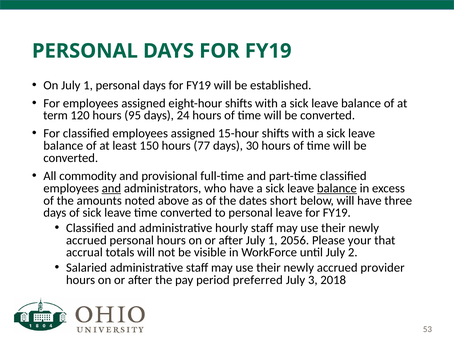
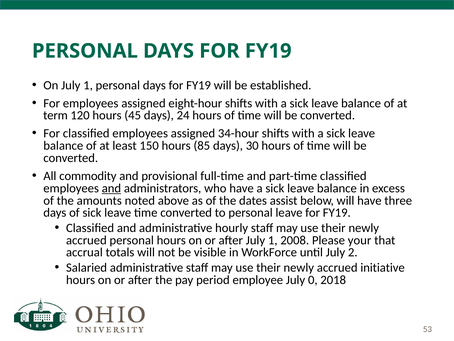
95: 95 -> 45 (133, 115)
15-hour: 15-hour -> 34-hour (238, 133)
77: 77 -> 85 (202, 146)
balance underline: present -> none (337, 188)
short: short -> assist (284, 200)
2056: 2056 -> 2008 (295, 240)
provider: provider -> initiative (383, 267)
preferred: preferred -> employee (258, 279)
3: 3 -> 0 (313, 279)
